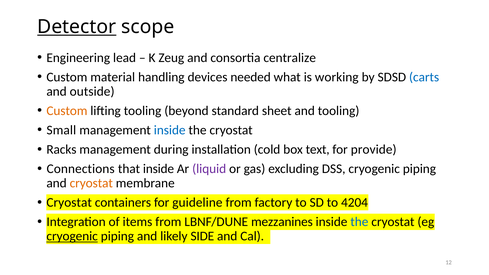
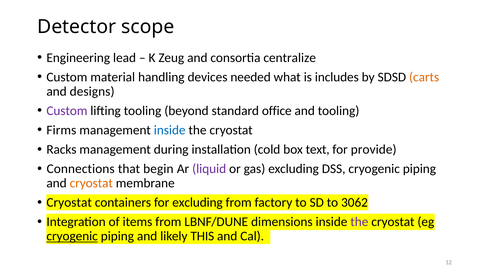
Detector underline: present -> none (77, 27)
working: working -> includes (337, 77)
carts colour: blue -> orange (424, 77)
outside: outside -> designs (92, 91)
Custom colour: orange -> purple (67, 111)
sheet: sheet -> office (277, 111)
Small: Small -> Firms (61, 130)
that inside: inside -> begin (158, 169)
for guideline: guideline -> excluding (198, 203)
4204: 4204 -> 3062 (355, 203)
mezzanines: mezzanines -> dimensions (282, 222)
the colour: blue -> purple (359, 222)
SIDE: SIDE -> THIS (202, 236)
